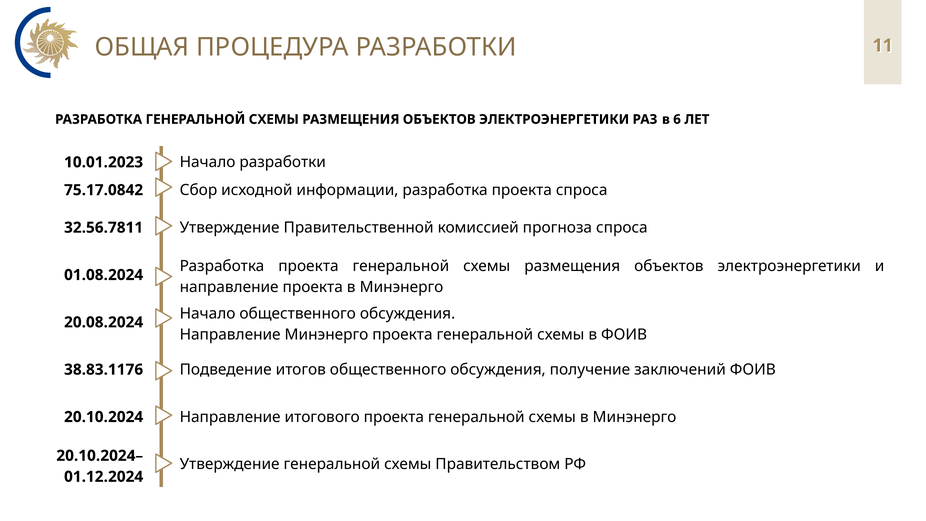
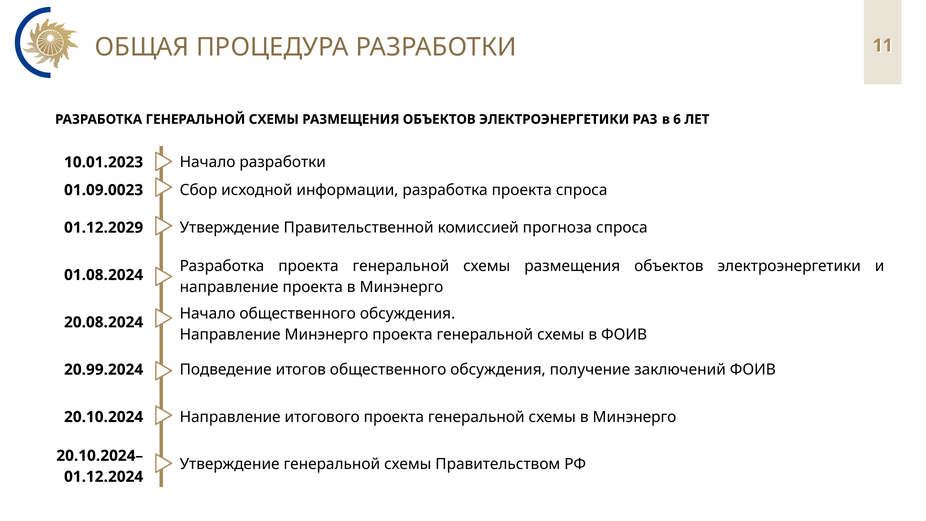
75.17.0842: 75.17.0842 -> 01.09.0023 (104, 190)
32.56.7811: 32.56.7811 -> 01.12.2029 (104, 228)
38.83.1176: 38.83.1176 -> 20.99.2024 (104, 370)
